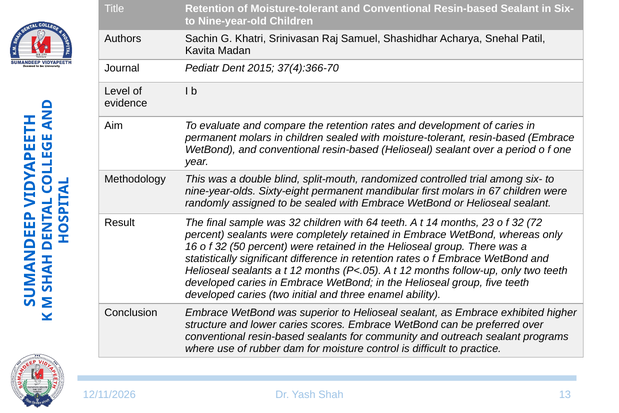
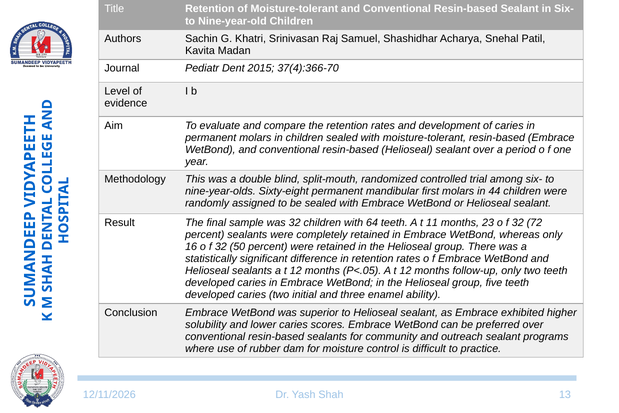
67: 67 -> 44 (494, 191)
14: 14 -> 11 (432, 223)
structure: structure -> solubility (206, 324)
